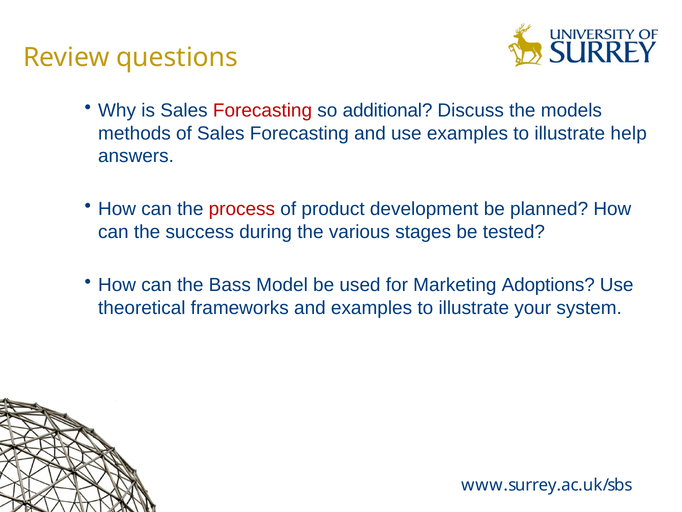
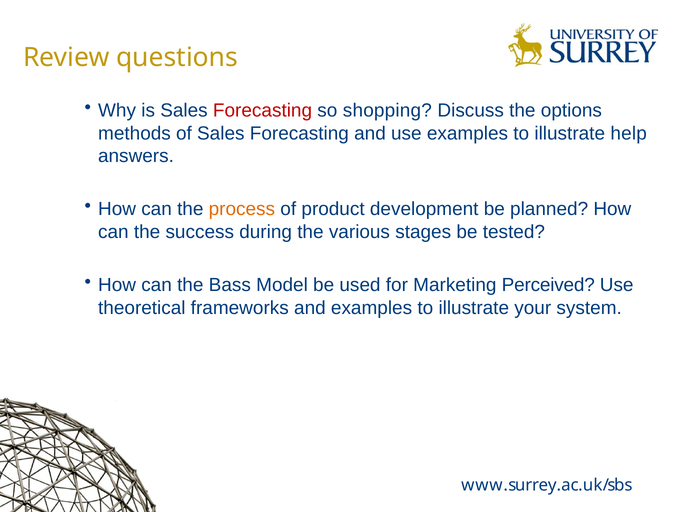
additional: additional -> shopping (387, 110)
models: models -> options (571, 110)
process colour: red -> orange (242, 209)
Adoptions: Adoptions -> Perceived (548, 285)
